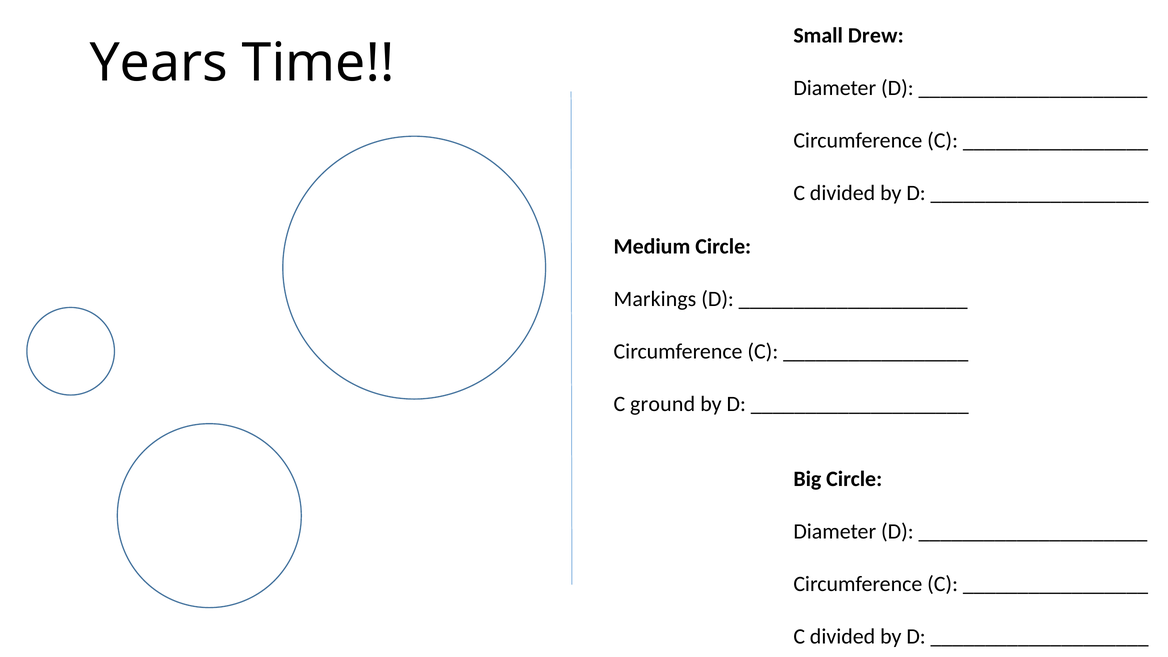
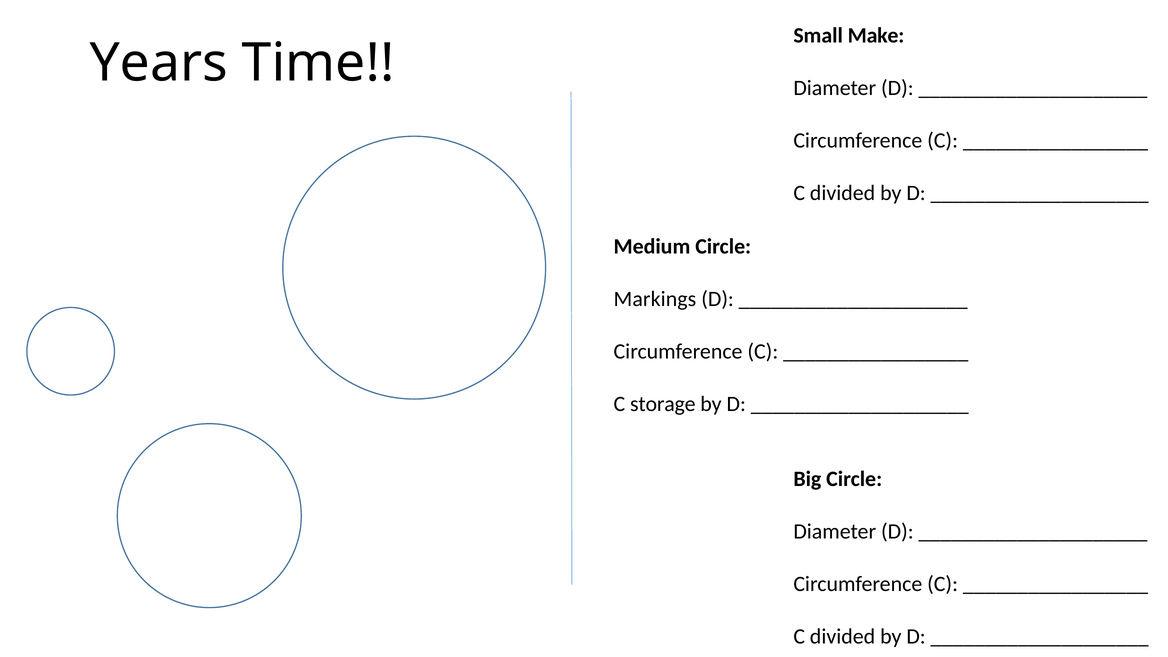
Drew: Drew -> Make (876, 35)
ground: ground -> storage (663, 404)
